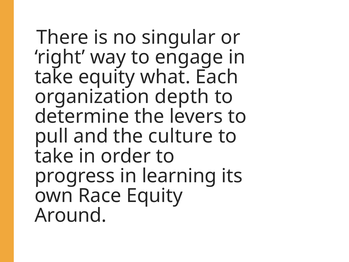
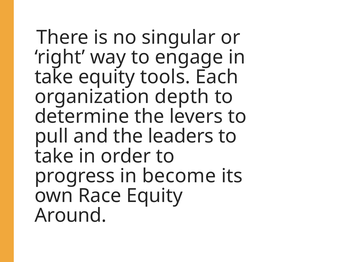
what: what -> tools (165, 77)
culture: culture -> leaders (181, 136)
learning: learning -> become (179, 176)
